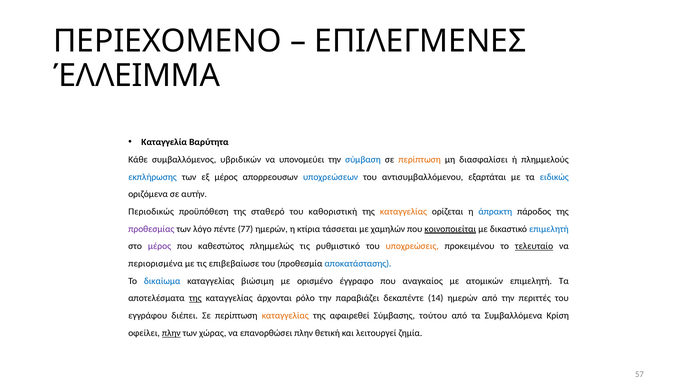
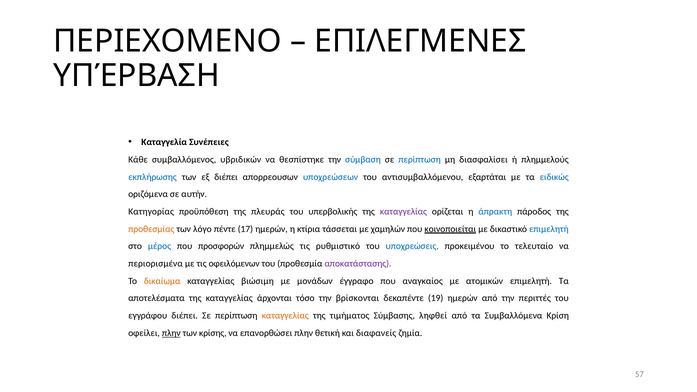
ΈΛΛΕΙΜΜΑ: ΈΛΛΕΙΜΜΑ -> ΥΠΈΡΒΑΣΗ (136, 76)
Βαρύτητα: Βαρύτητα -> Συνέπειες (209, 142)
υπονομεύει: υπονομεύει -> θεσπίστηκε (302, 160)
περίπτωση colour: orange -> blue (420, 160)
εξ μέρος: μέρος -> διέπει (226, 177)
Περιοδικώς: Περιοδικώς -> Κατηγορίας (151, 212)
σταθερό: σταθερό -> πλευράς (268, 212)
καθοριστική: καθοριστική -> υπερβολικής (333, 212)
καταγγελίας colour: orange -> purple (403, 212)
προθεσμίας colour: purple -> orange (151, 229)
77: 77 -> 17 (245, 229)
μέρος colour: purple -> blue (159, 246)
καθεστώτος: καθεστώτος -> προσφορών (221, 246)
υποχρεώσεις colour: orange -> blue (412, 246)
τελευταίο underline: present -> none (534, 246)
επιβεβαίωσε: επιβεβαίωσε -> οφειλόμενων (234, 264)
αποκατάστασης colour: blue -> purple (358, 264)
δικαίωμα colour: blue -> orange (162, 281)
ορισμένο: ορισμένο -> μονάδων (315, 281)
της underline: present -> none (195, 298)
ρόλο: ρόλο -> τόσο (305, 298)
παραβιάζει: παραβιάζει -> βρίσκονται (357, 298)
14: 14 -> 19 (436, 298)
αφαιρεθεί: αφαιρεθεί -> τιμήματος (350, 316)
τούτου: τούτου -> ληφθεί (433, 316)
χώρας: χώρας -> κρίσης (213, 333)
λειτουργεί: λειτουργεί -> διαφανείς (376, 333)
